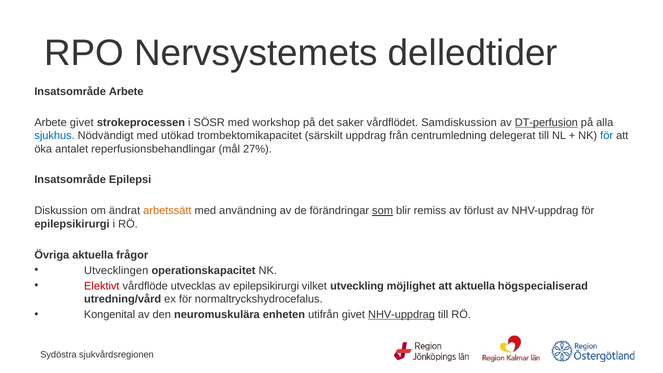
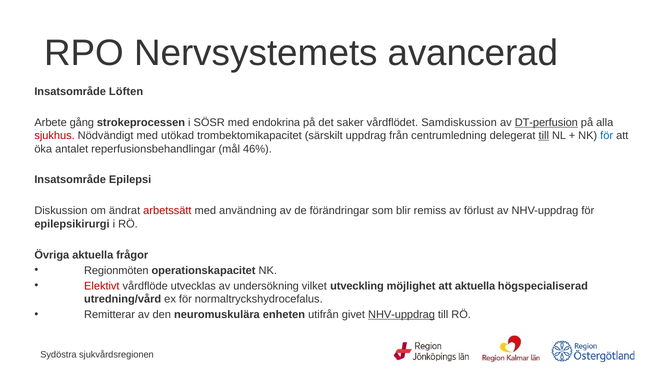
delledtider: delledtider -> avancerad (473, 53)
Insatsområde Arbete: Arbete -> Löften (126, 91)
Arbete givet: givet -> gång (82, 122)
workshop: workshop -> endokrina (276, 122)
sjukhus colour: blue -> red (55, 136)
till underline: none -> present (544, 136)
27%: 27% -> 46% (257, 149)
arbetssätt colour: orange -> red (167, 211)
som underline: present -> none (383, 211)
Utvecklingen: Utvecklingen -> Regionmöten (116, 270)
av epilepsikirurgi: epilepsikirurgi -> undersökning (266, 286)
Kongenital: Kongenital -> Remitterar (110, 315)
